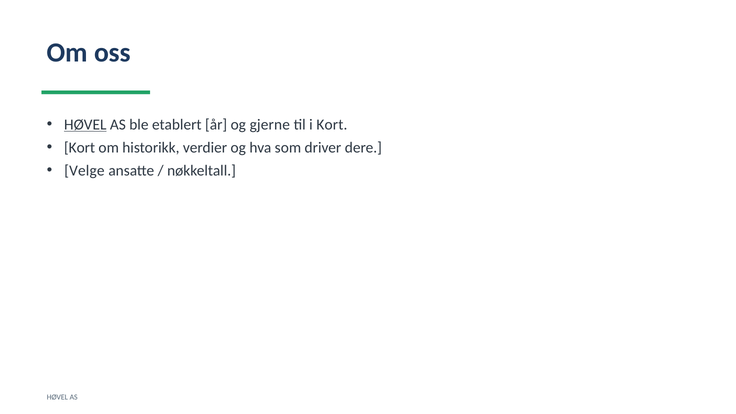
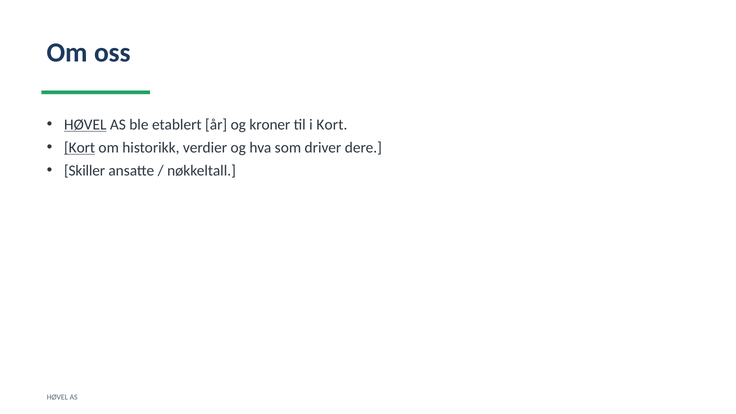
gjerne: gjerne -> kroner (270, 125)
Kort underline: none -> present (80, 148)
Velge: Velge -> Skiller (85, 171)
